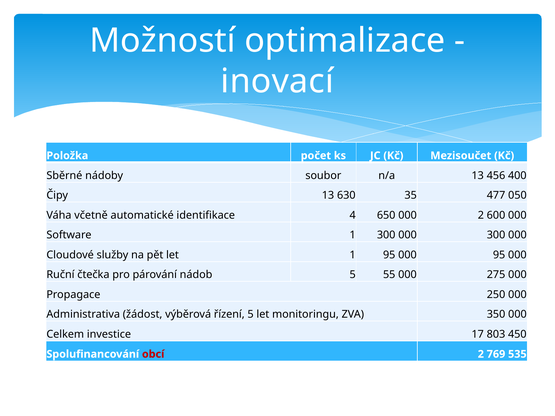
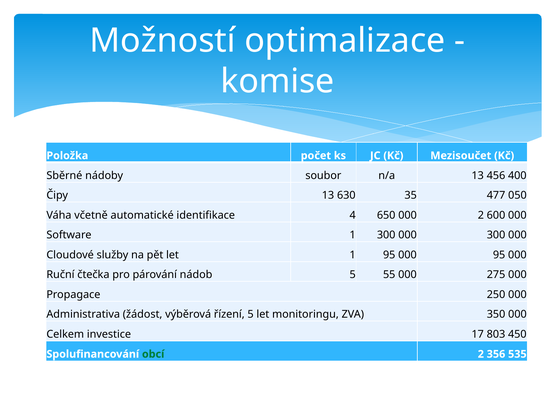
inovací: inovací -> komise (278, 81)
obcí colour: red -> green (153, 354)
769: 769 -> 356 (496, 354)
